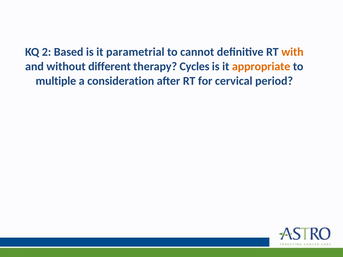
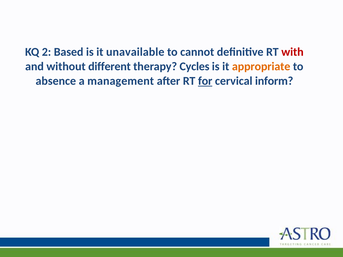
parametrial: parametrial -> unavailable (135, 52)
with colour: orange -> red (292, 52)
multiple: multiple -> absence (56, 81)
consideration: consideration -> management (121, 81)
for underline: none -> present (205, 81)
period: period -> inform (274, 81)
